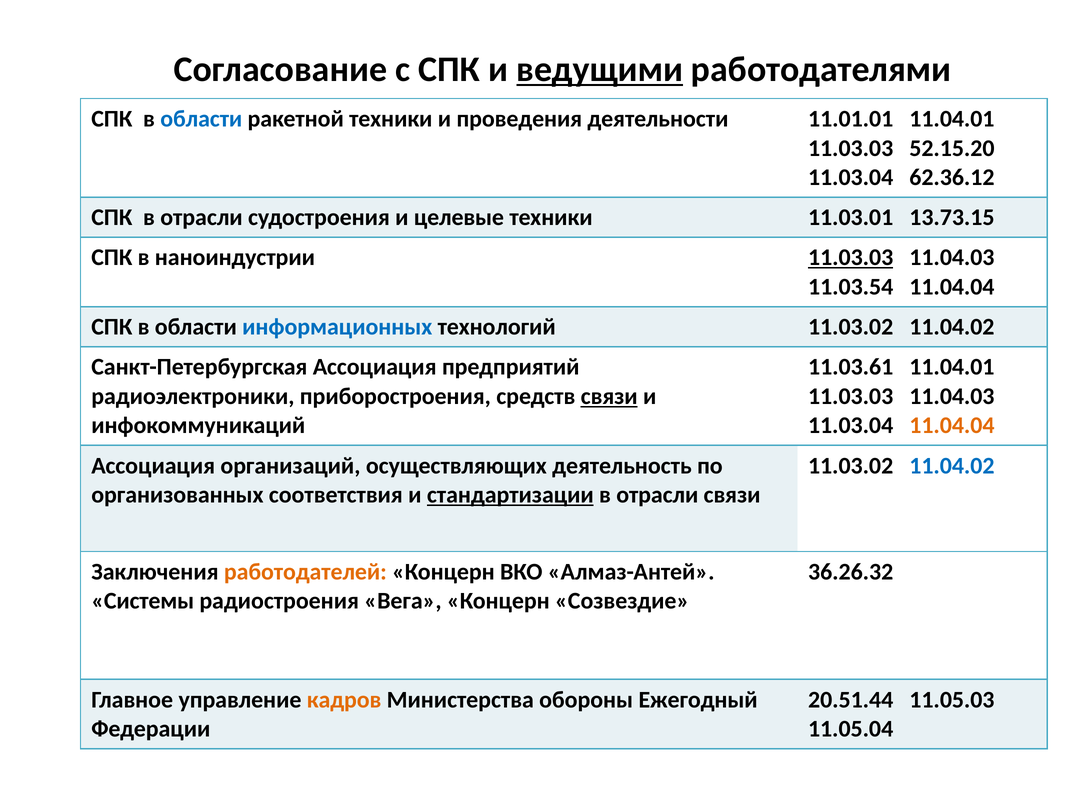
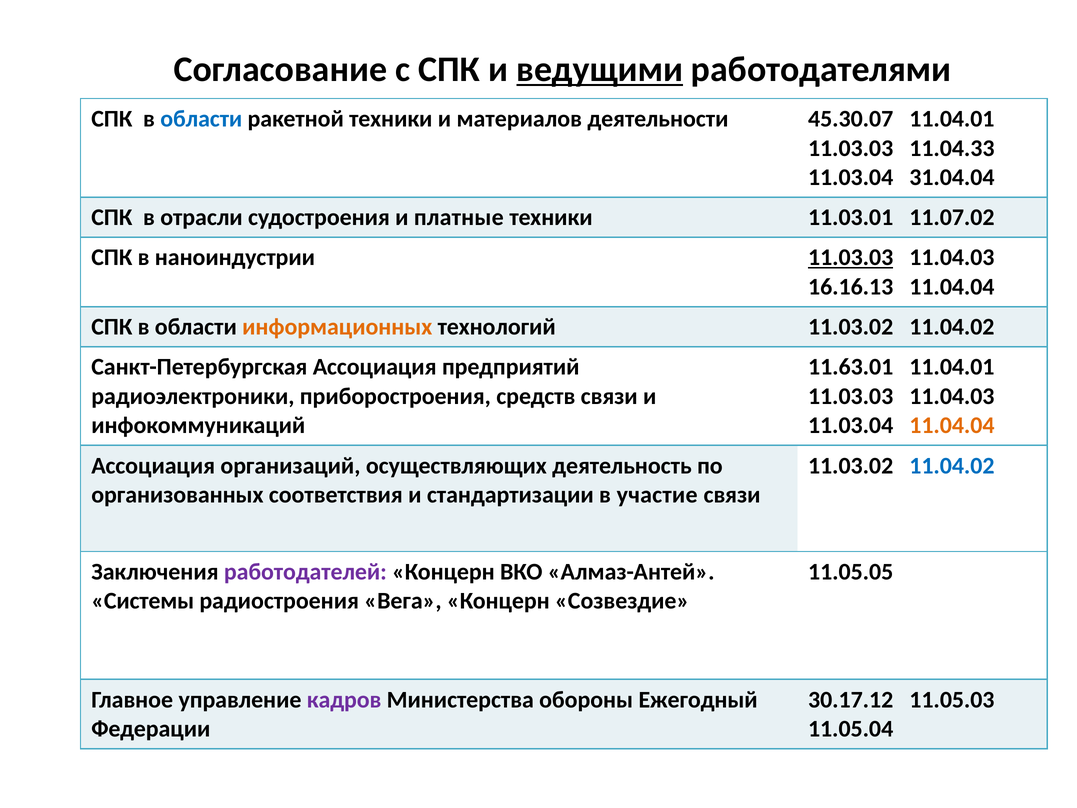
проведения: проведения -> материалов (519, 119)
11.01.01: 11.01.01 -> 45.30.07 (851, 119)
52.15.20: 52.15.20 -> 11.04.33 (952, 148)
62.36.12: 62.36.12 -> 31.04.04 (952, 177)
целевые: целевые -> платные (459, 217)
13.73.15: 13.73.15 -> 11.07.02 (952, 217)
11.03.54: 11.03.54 -> 16.16.13 (851, 287)
информационных colour: blue -> orange (337, 327)
11.03.61: 11.03.61 -> 11.63.01 (851, 367)
связи underline: present -> none (609, 396)
стандартизации underline: present -> none (510, 495)
отрасли: отрасли -> участие (657, 495)
работодателей colour: orange -> purple (305, 572)
36.26.32: 36.26.32 -> 11.05.05 (851, 572)
кадров colour: orange -> purple (344, 699)
20.51.44: 20.51.44 -> 30.17.12 (851, 699)
